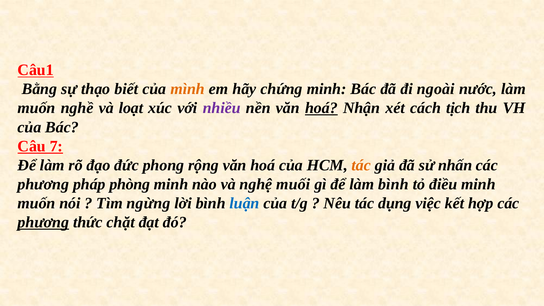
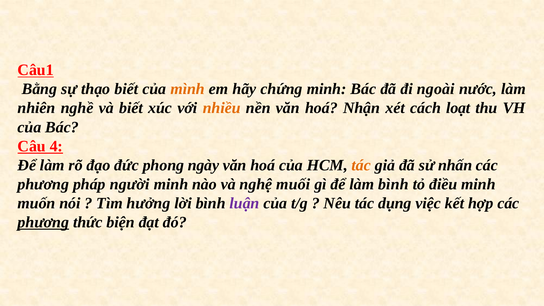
muốn: muốn -> nhiên (37, 108)
và loạt: loạt -> biết (131, 108)
nhiều colour: purple -> orange (222, 108)
hoá underline: present -> none (321, 108)
tịch: tịch -> loạt (458, 108)
7: 7 -> 4 (56, 146)
rộng: rộng -> ngày (203, 165)
phòng: phòng -> người (130, 184)
ngừng: ngừng -> hưởng (149, 203)
luận colour: blue -> purple (245, 203)
chặt: chặt -> biện (121, 222)
